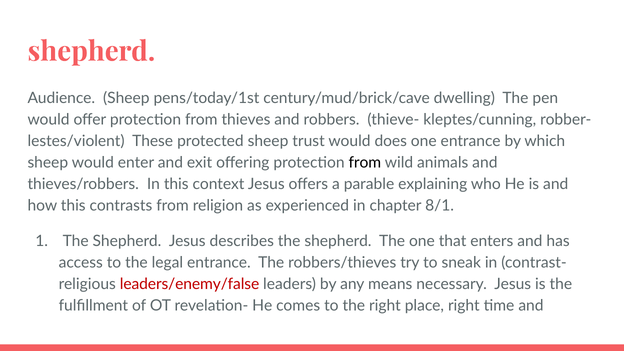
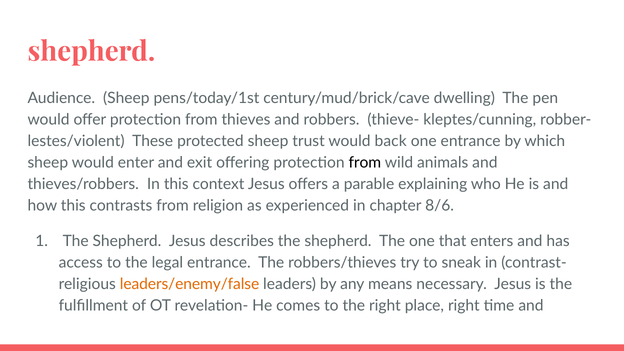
does: does -> back (391, 141)
8/1: 8/1 -> 8/6 (440, 206)
leaders/enemy/false colour: red -> orange (190, 284)
